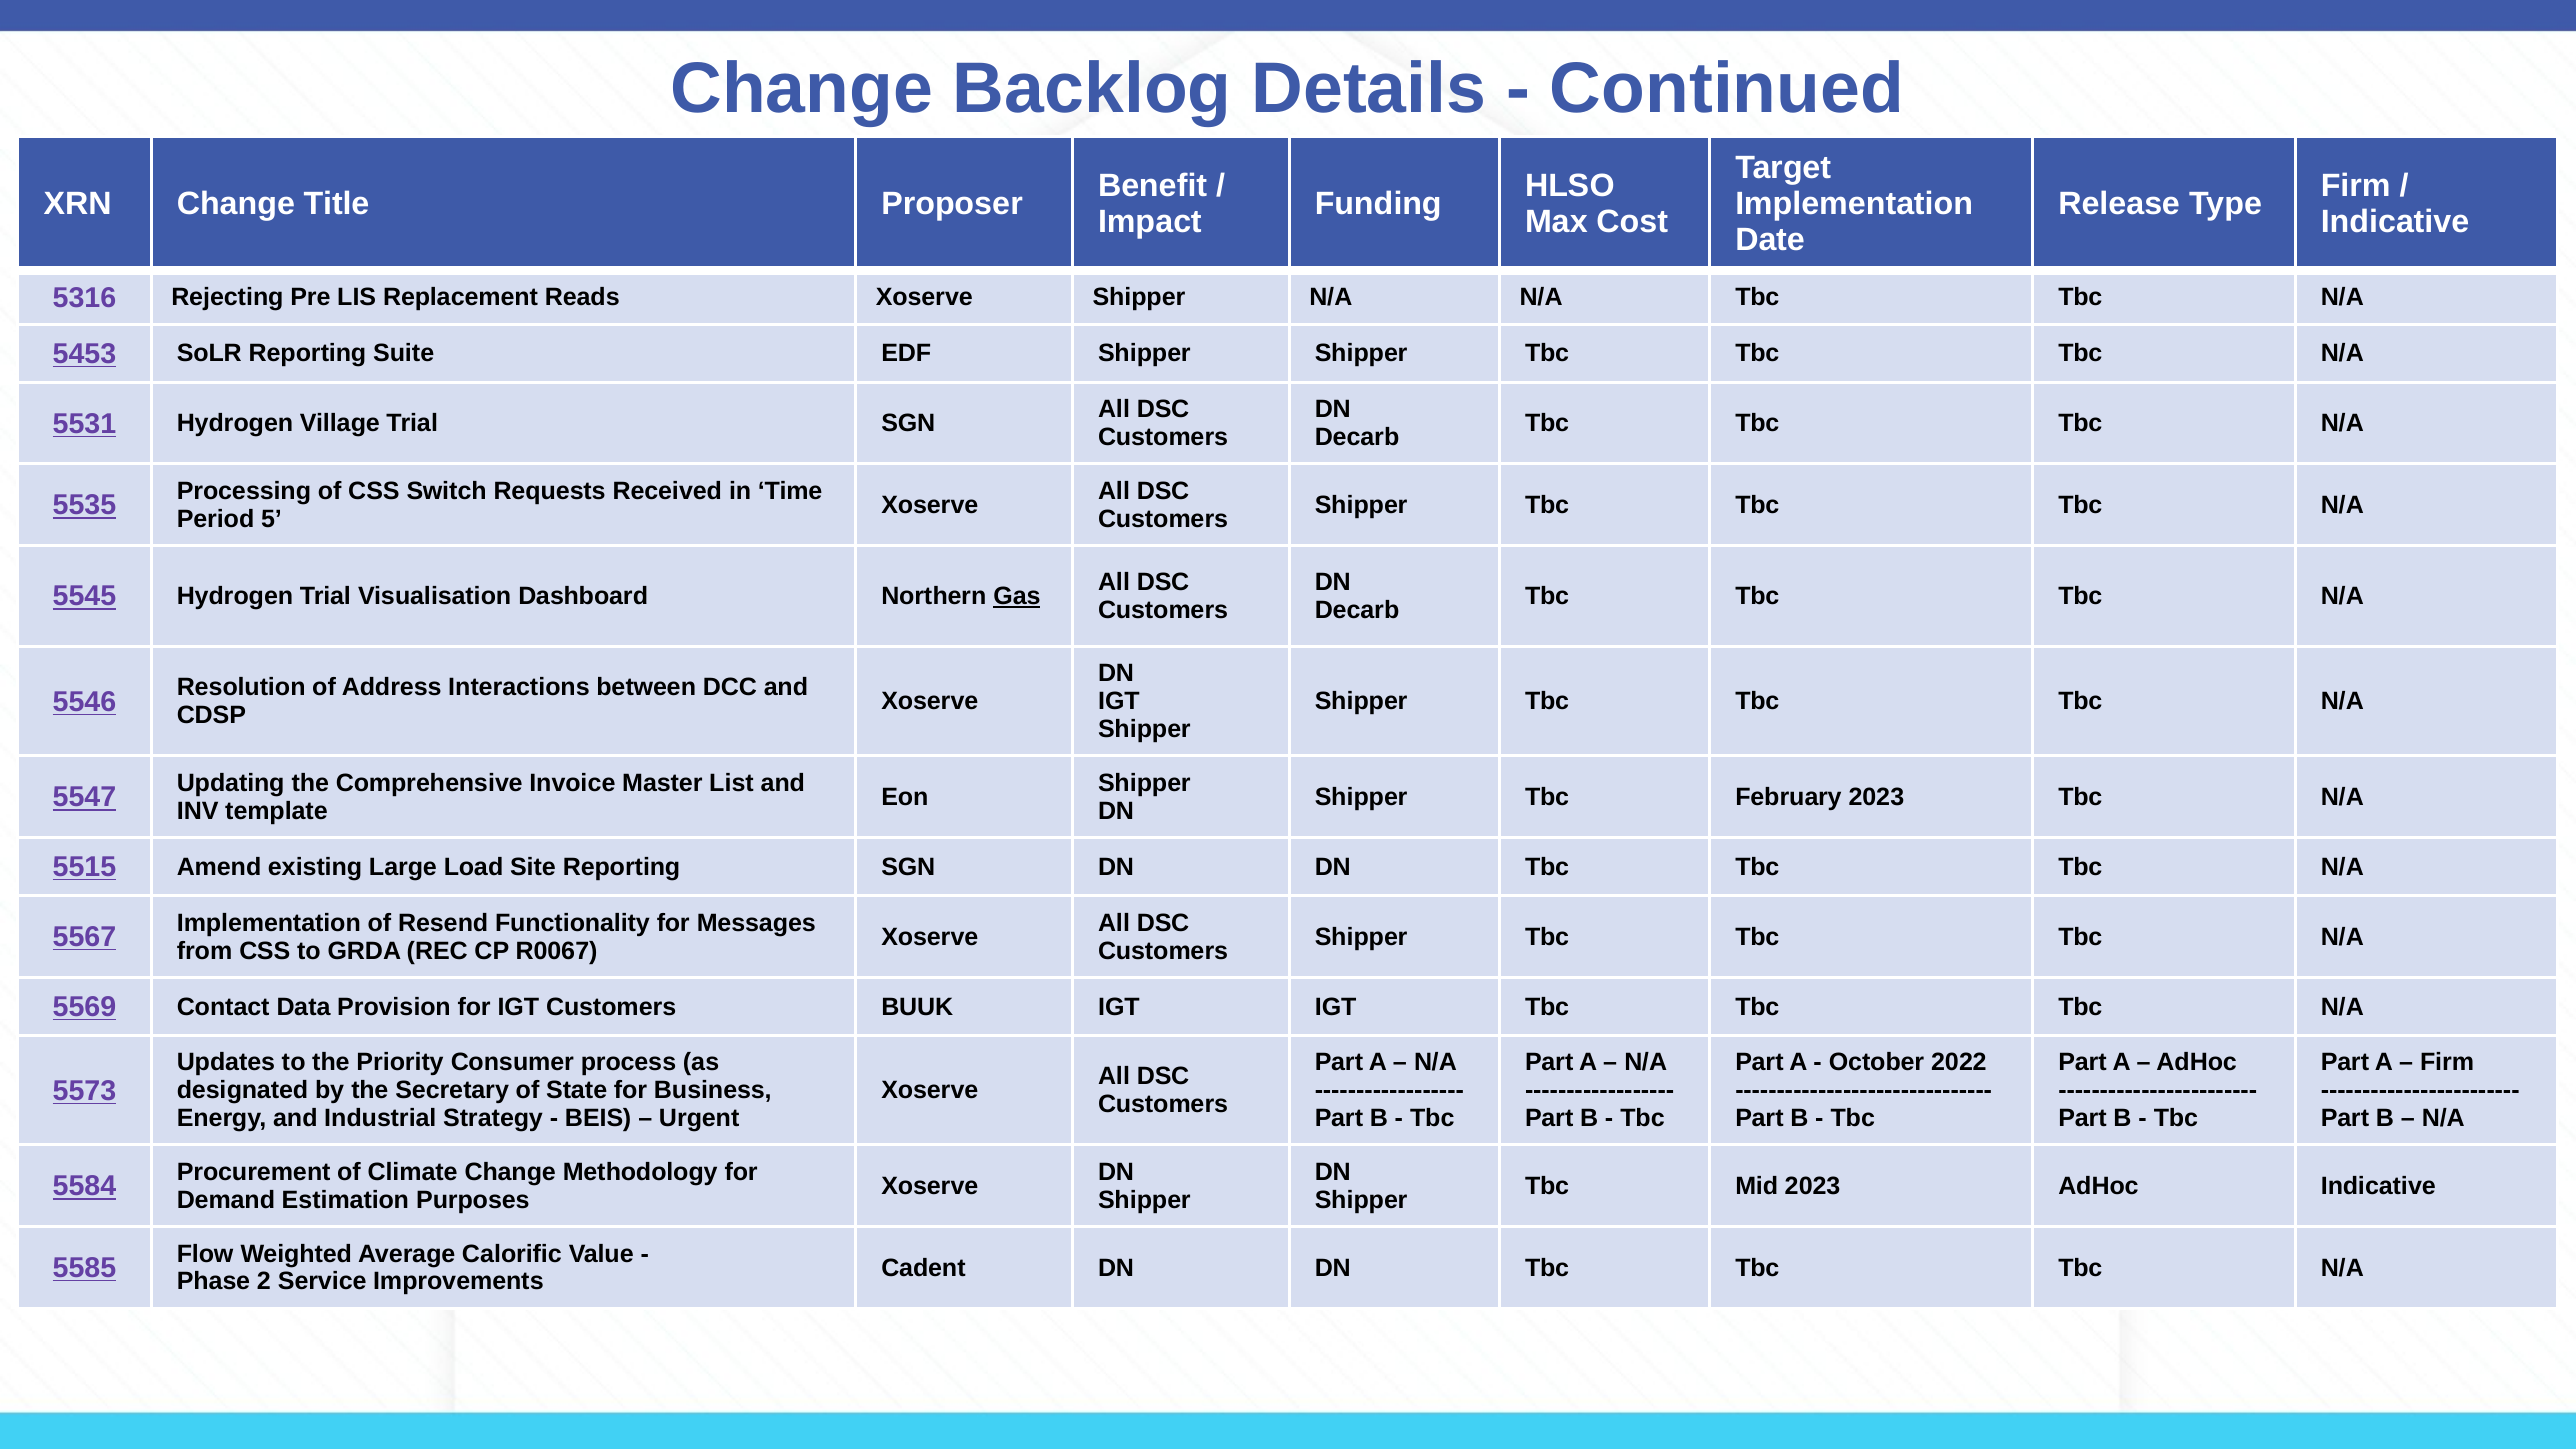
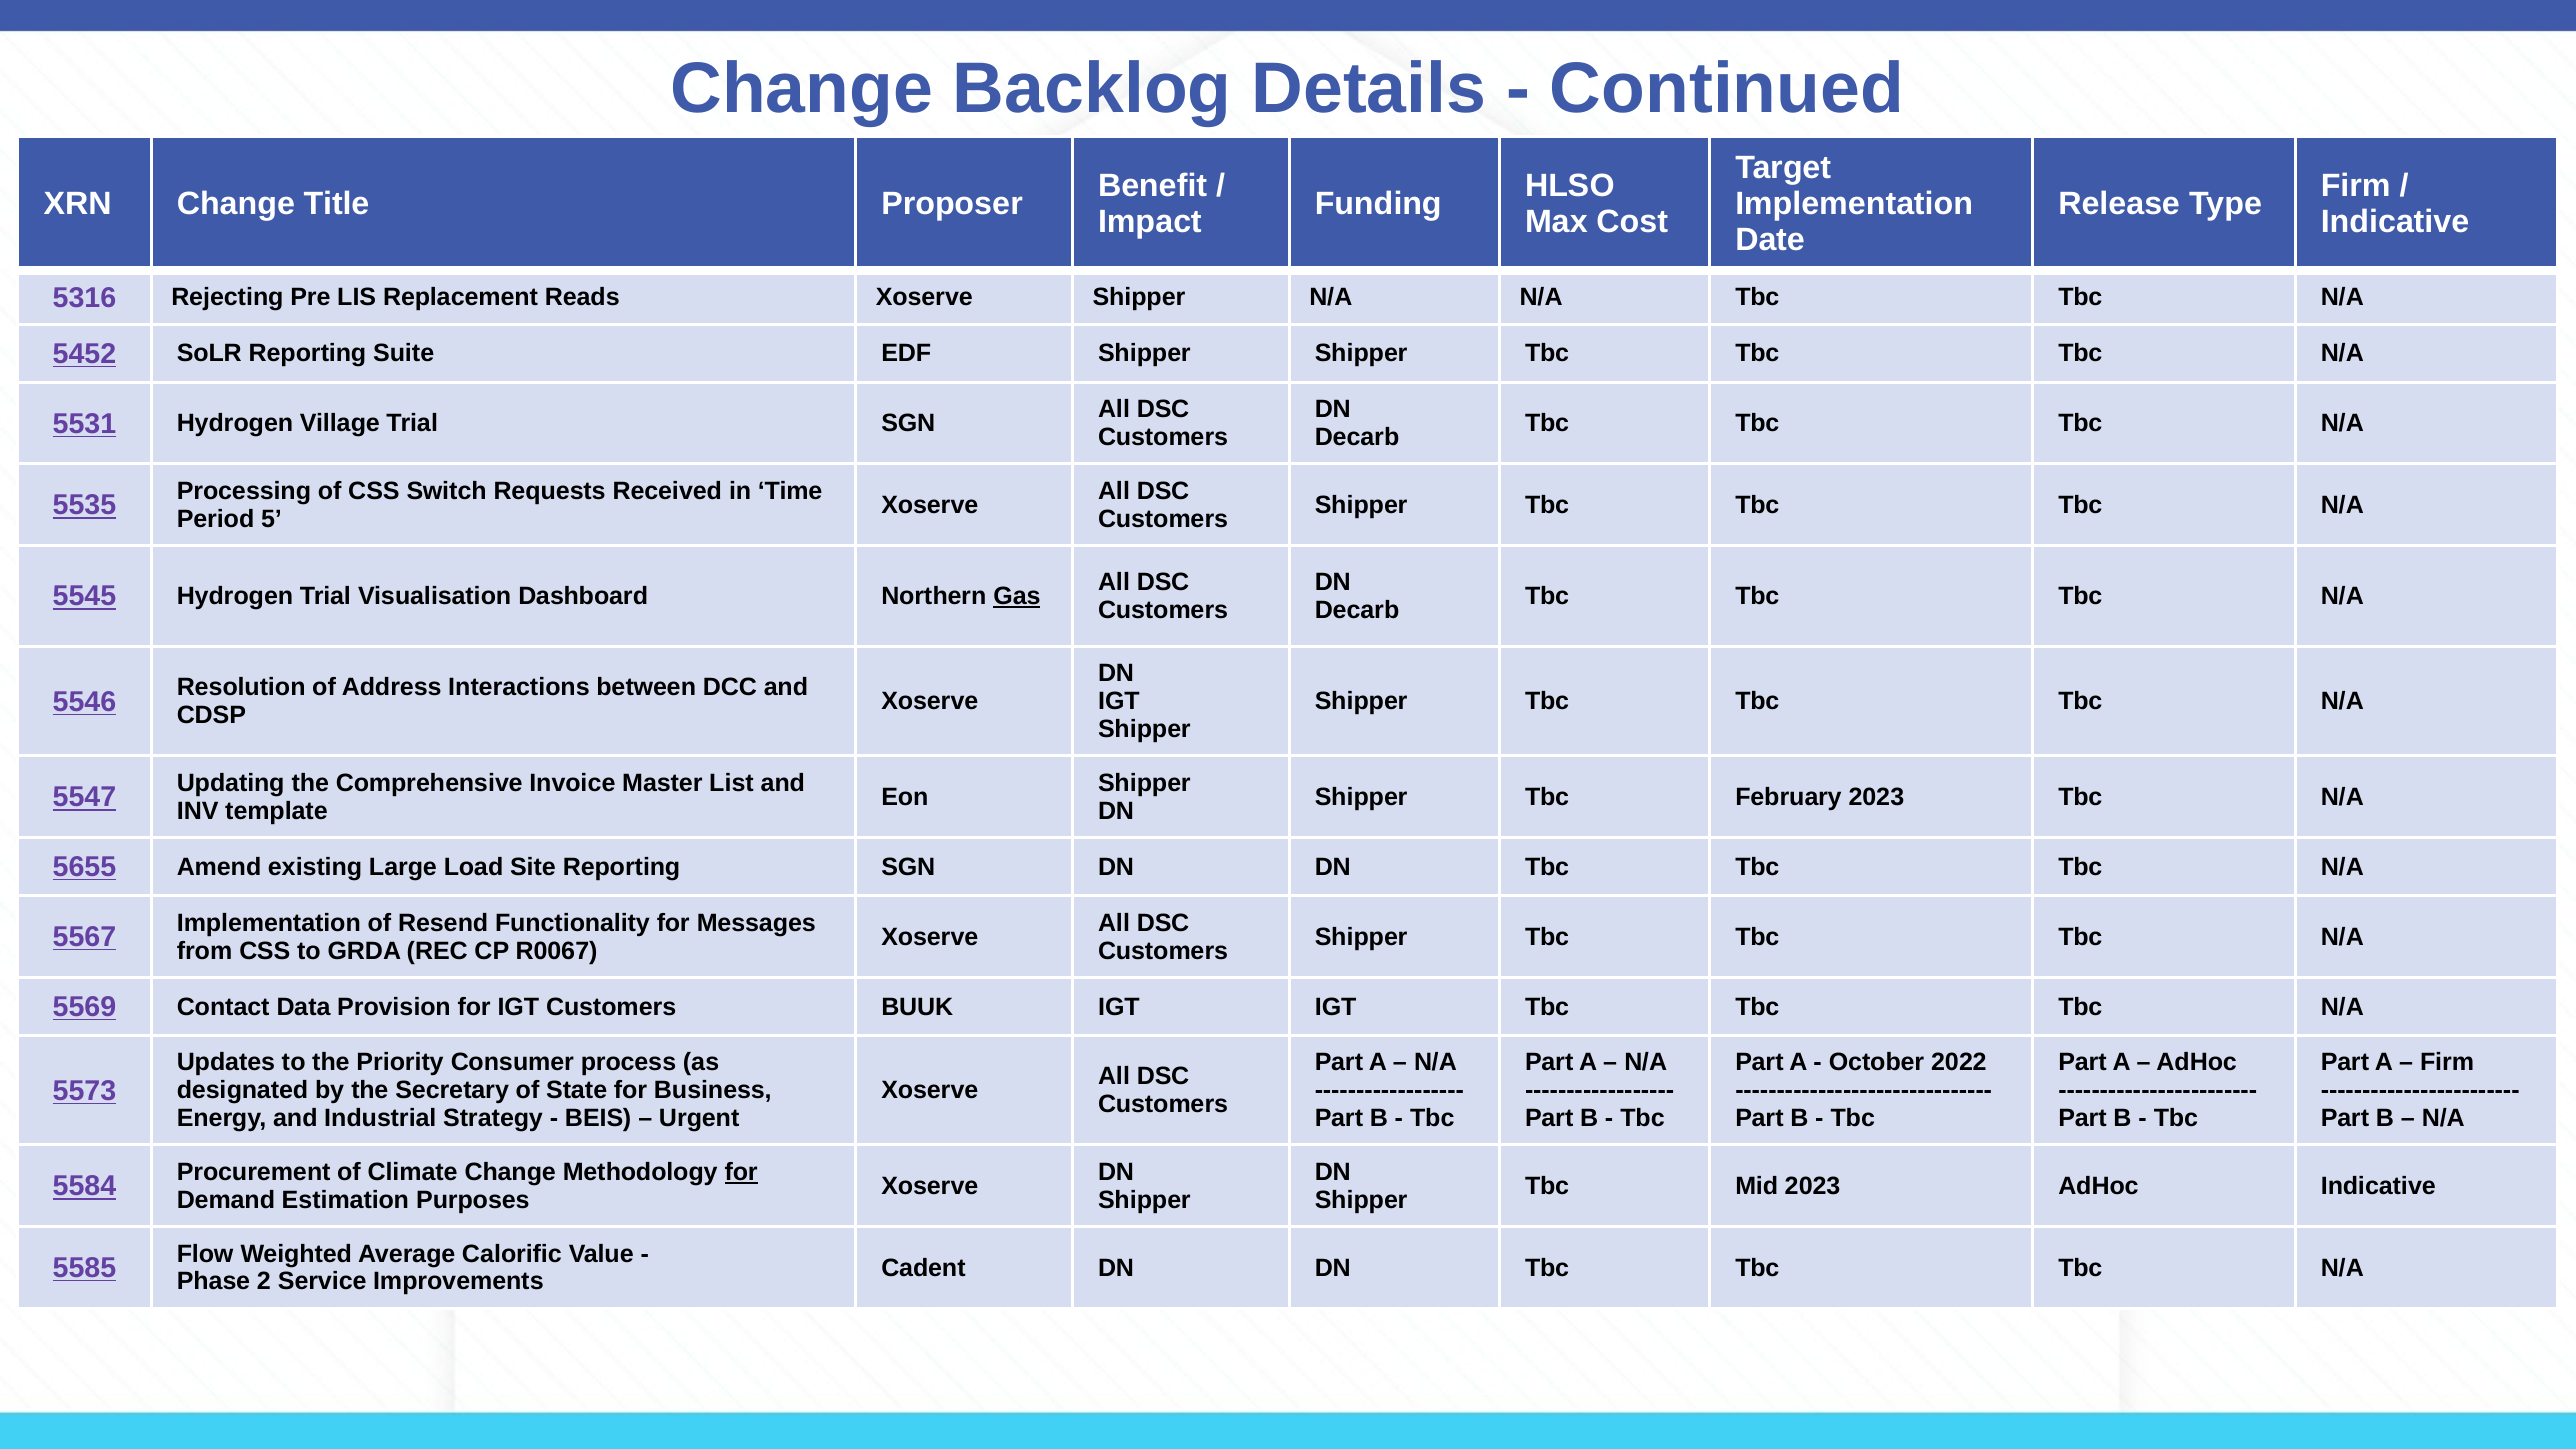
5453: 5453 -> 5452 (84, 354)
5515: 5515 -> 5655 (84, 867)
for underline: none -> present (741, 1172)
